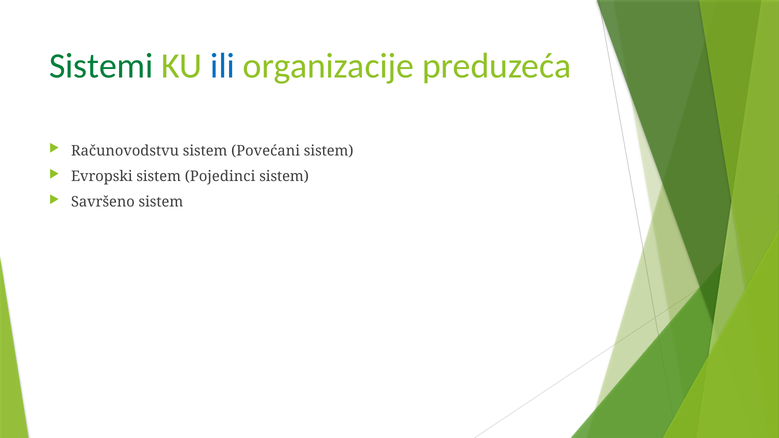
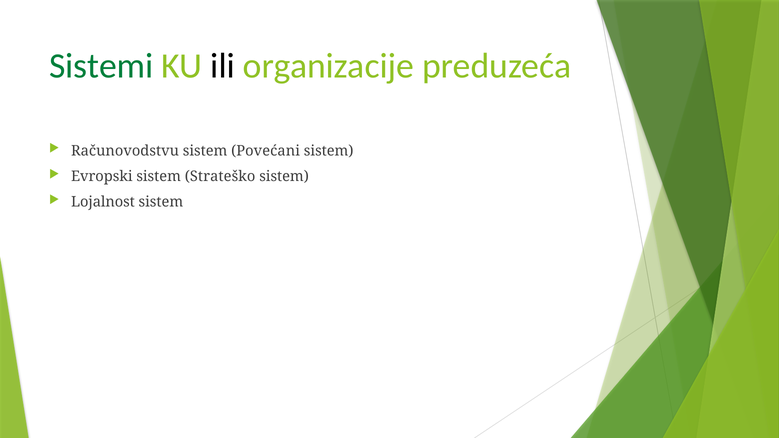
ili colour: blue -> black (223, 66)
Pojedinci: Pojedinci -> Strateško (220, 176)
Savršeno: Savršeno -> Lojalnost (103, 202)
